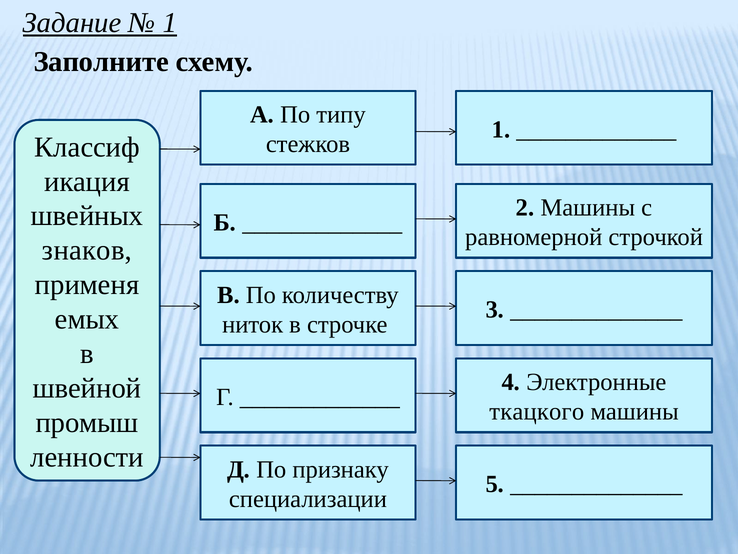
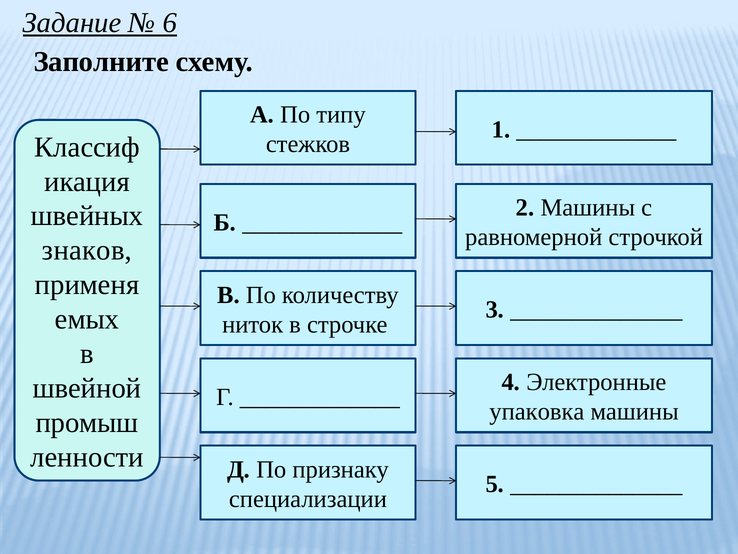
1: 1 -> 6 (170, 23)
ткацкого: ткацкого -> упаковка (537, 411)
